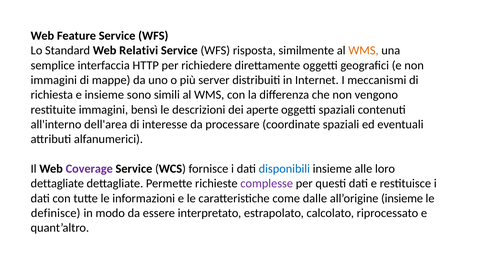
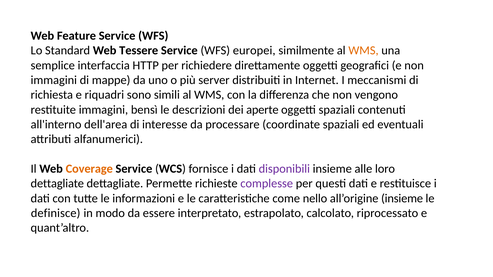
Relativi: Relativi -> Tessere (139, 51)
risposta: risposta -> europei (254, 51)
e insieme: insieme -> riquadri (104, 95)
Coverage colour: purple -> orange (89, 169)
disponibili colour: blue -> purple (284, 169)
dalle: dalle -> nello (315, 199)
